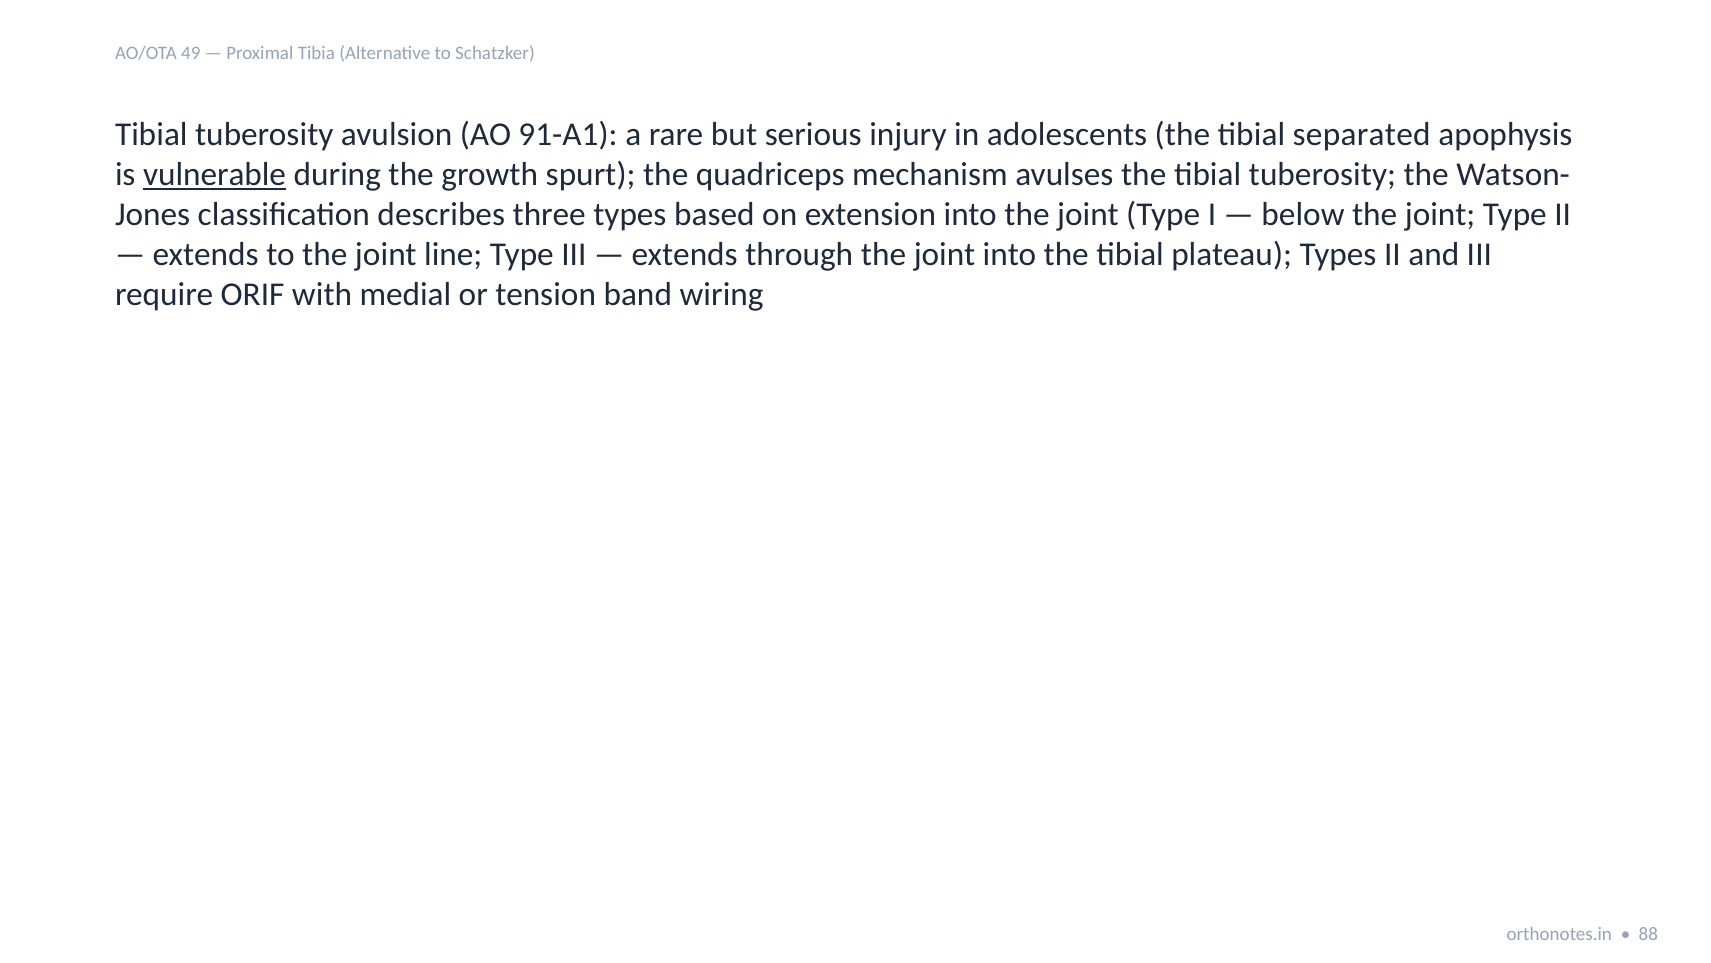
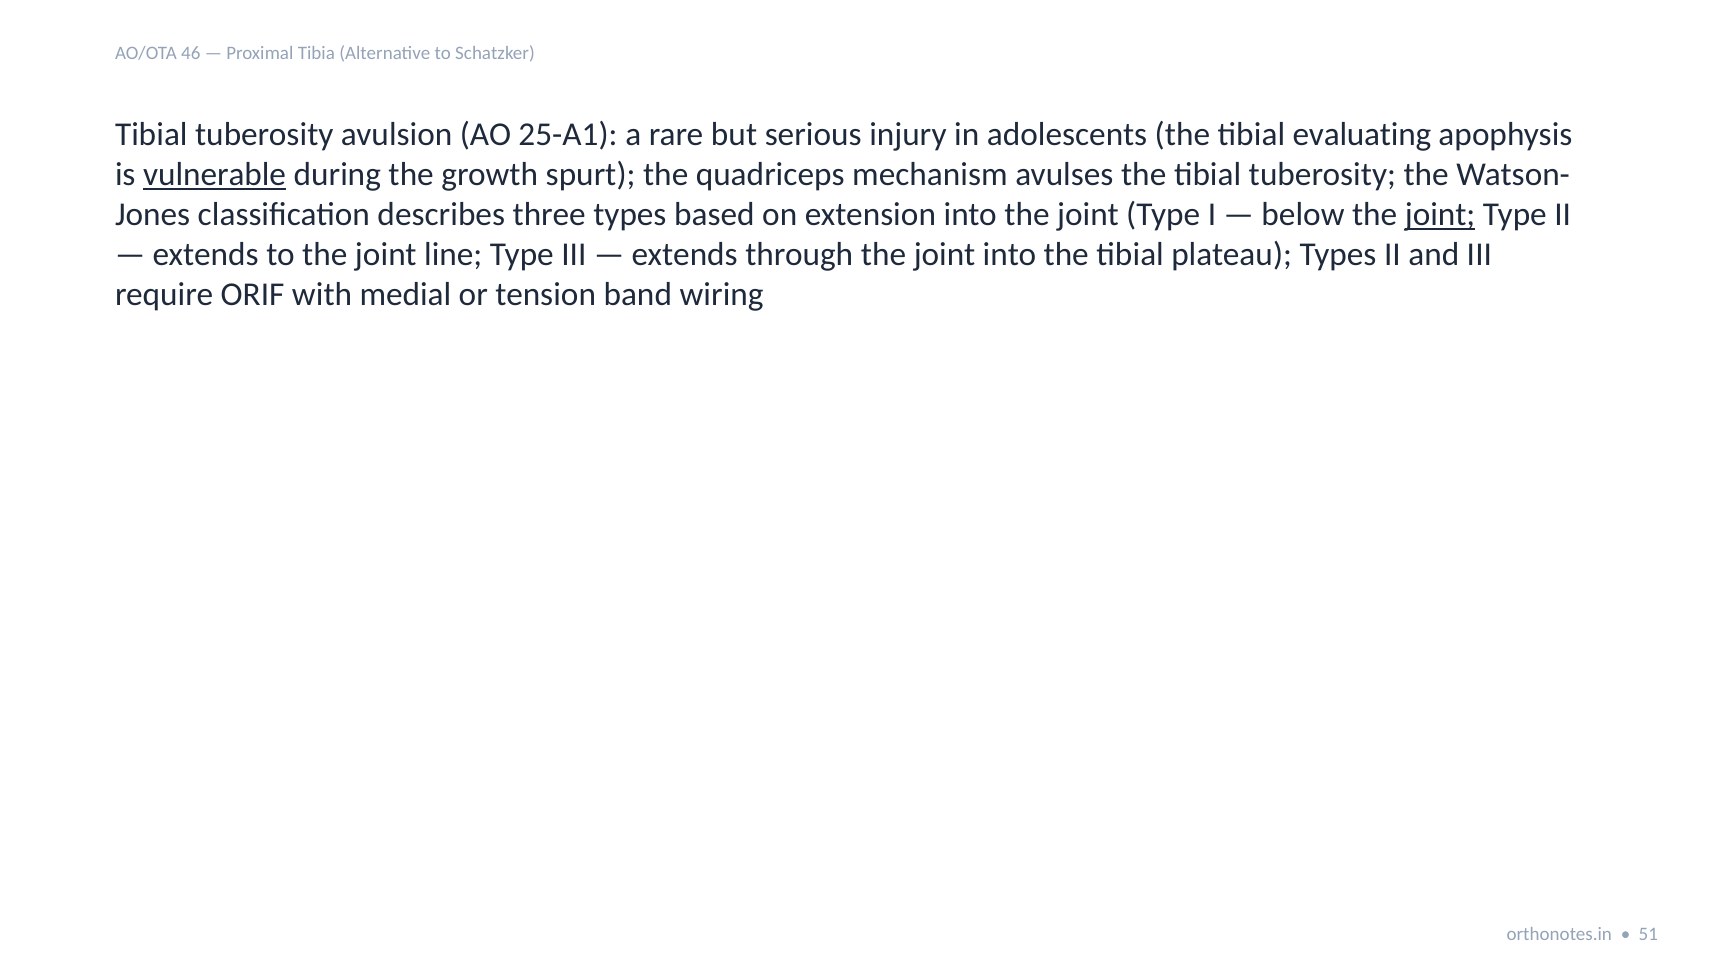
49: 49 -> 46 (191, 53)
91-A1: 91-A1 -> 25-A1 (568, 134)
separated: separated -> evaluating (1362, 134)
joint underline: none -> present (1440, 214)
88: 88 -> 51 (1648, 934)
